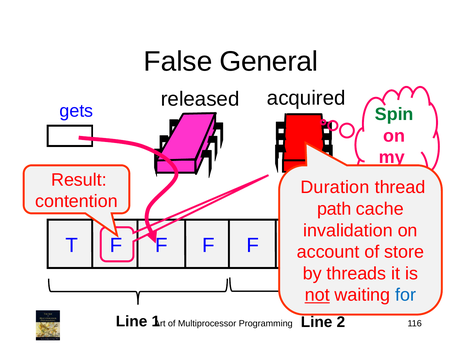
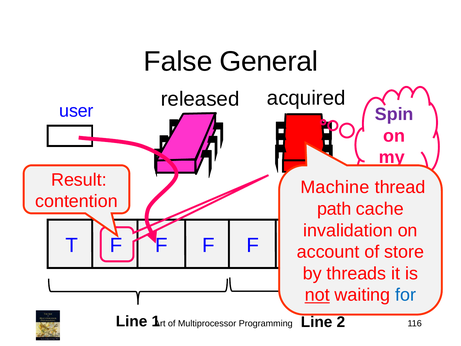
gets: gets -> user (76, 111)
Spin colour: green -> purple (394, 114)
Duration: Duration -> Machine (335, 187)
